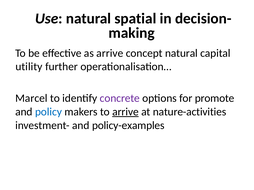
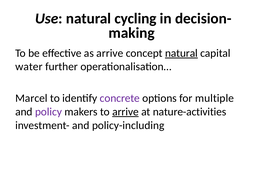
spatial: spatial -> cycling (135, 18)
natural underline: none -> present (181, 53)
utility: utility -> water (29, 67)
promote: promote -> multiple (215, 98)
policy colour: blue -> purple (49, 112)
policy-examples: policy-examples -> policy-including (128, 126)
